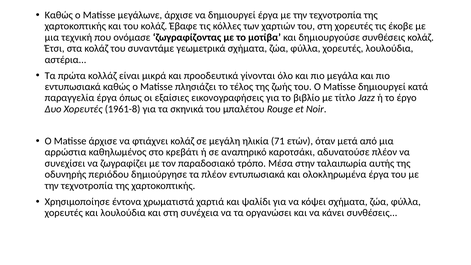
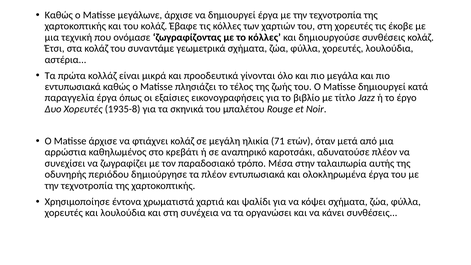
το μοτίβα: μοτίβα -> κόλλες (264, 37)
1961-8: 1961-8 -> 1935-8 (123, 109)
